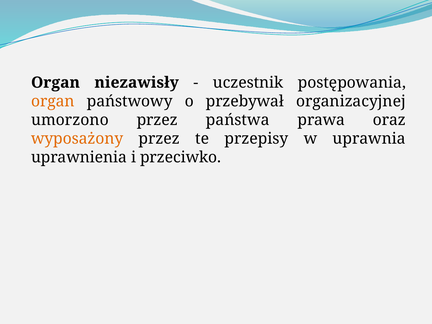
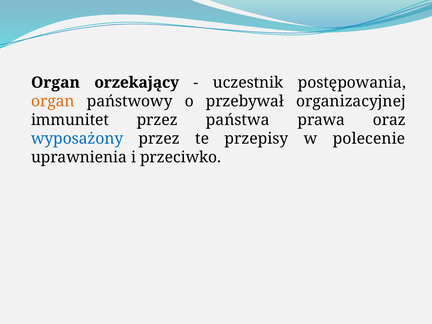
niezawisły: niezawisły -> orzekający (137, 83)
umorzono: umorzono -> immunitet (70, 120)
wyposażony colour: orange -> blue (77, 139)
uprawnia: uprawnia -> polecenie (369, 139)
